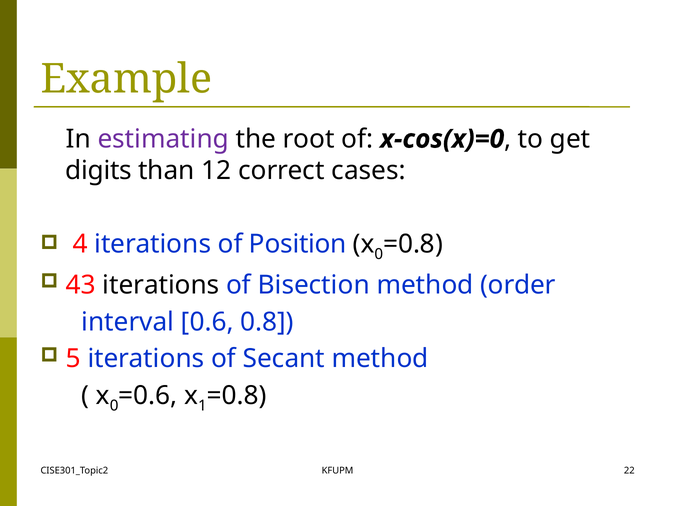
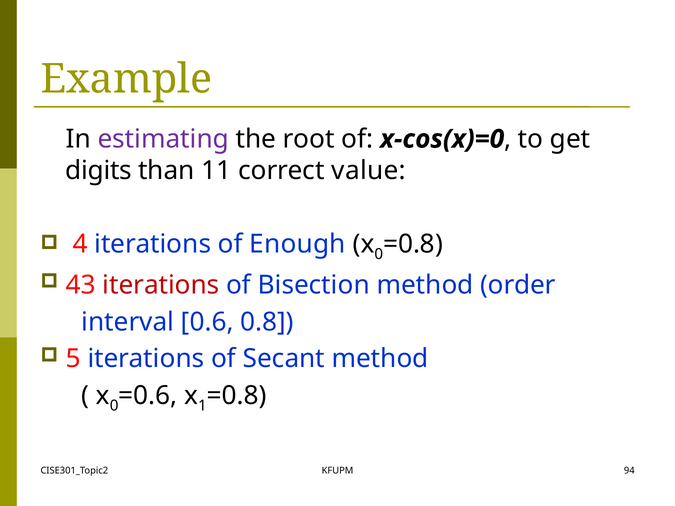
12: 12 -> 11 (216, 171)
cases: cases -> value (369, 171)
Position: Position -> Enough (298, 244)
iterations colour: black -> red (161, 285)
22: 22 -> 94 (629, 471)
